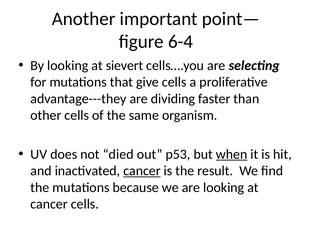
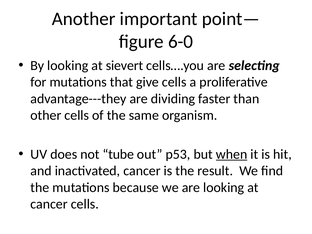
6-4: 6-4 -> 6-0 (181, 42)
died: died -> tube (118, 154)
cancer underline: present -> none (142, 171)
